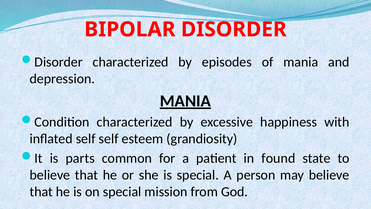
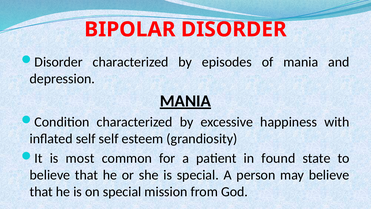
parts: parts -> most (80, 158)
